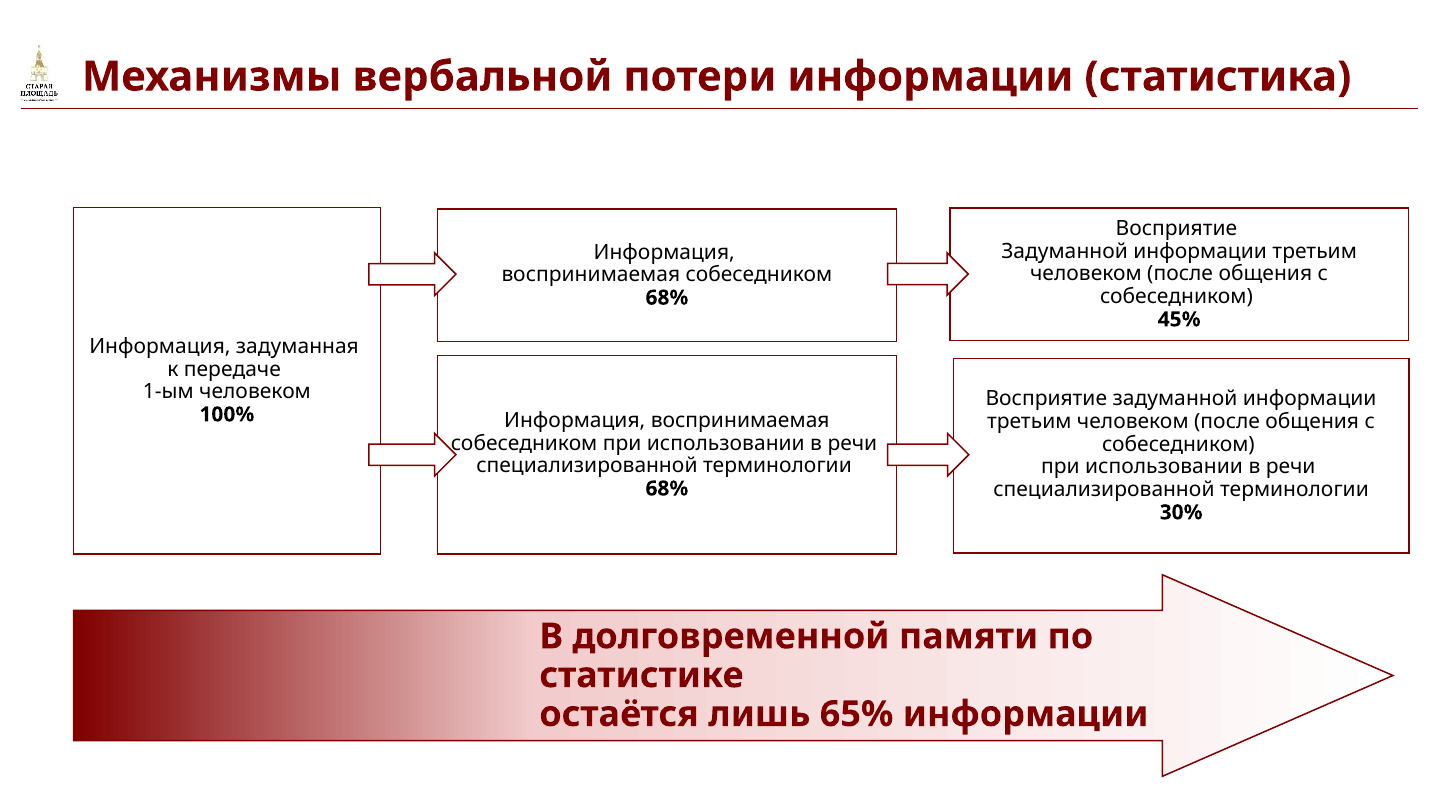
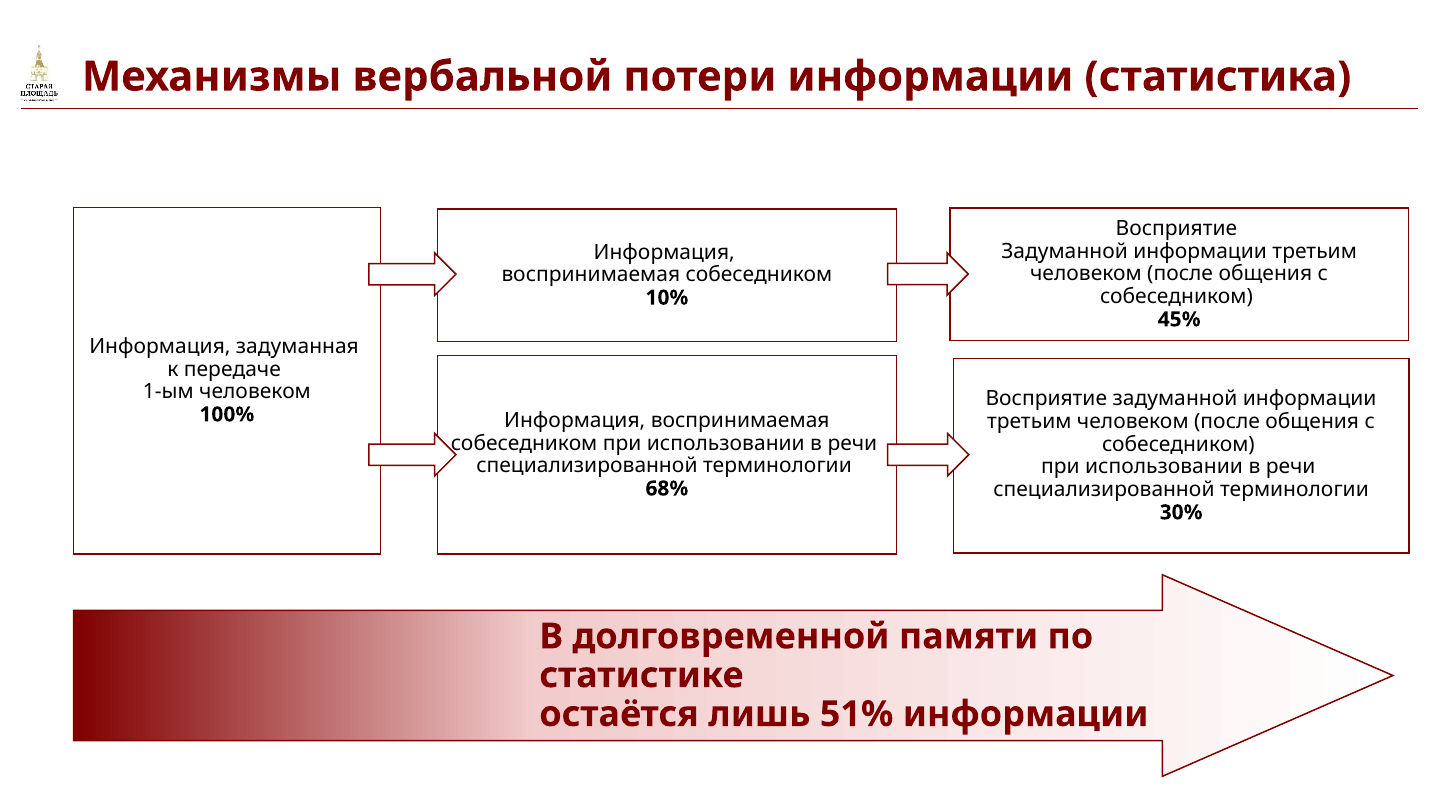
68%: 68% -> 10% (667, 298)
65%: 65% -> 51% (857, 714)
